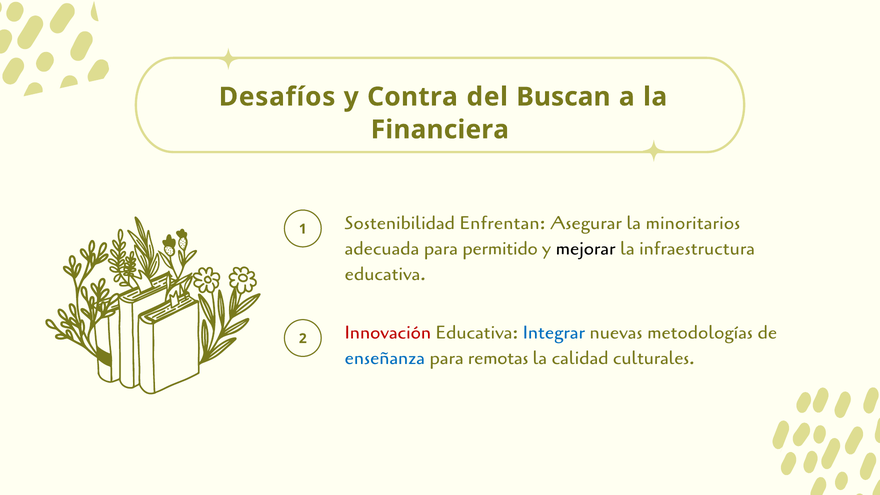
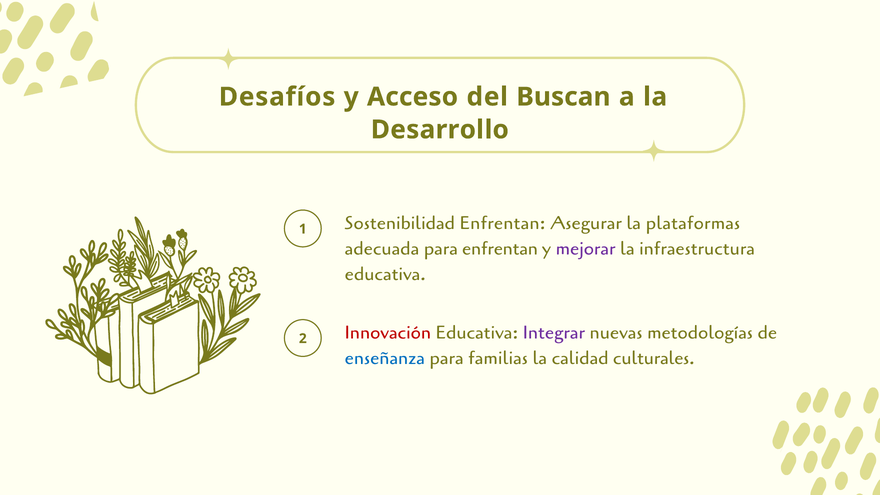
Contra: Contra -> Acceso (413, 97)
Financiera: Financiera -> Desarrollo (440, 130)
minoritarios: minoritarios -> plataformas (693, 223)
para permitido: permitido -> enfrentan (500, 249)
mejorar colour: black -> purple (586, 249)
Integrar colour: blue -> purple (554, 333)
remotas: remotas -> familias (498, 358)
